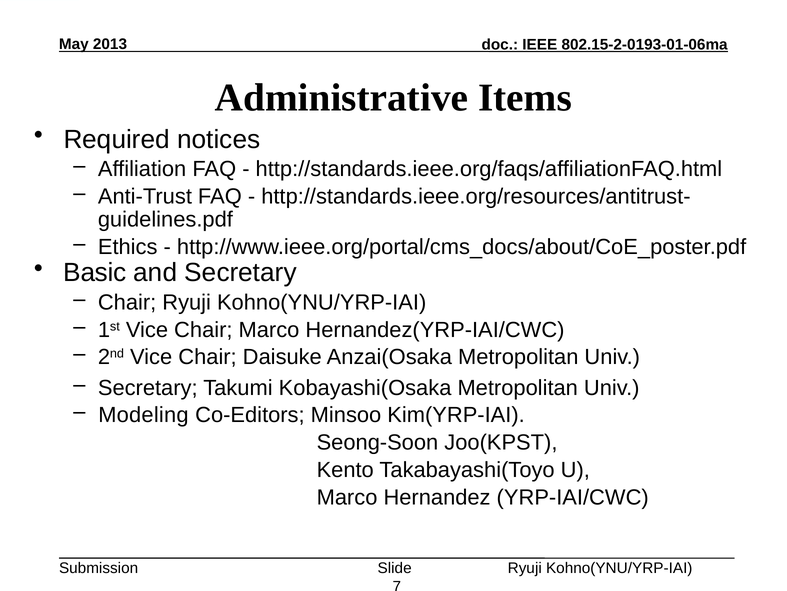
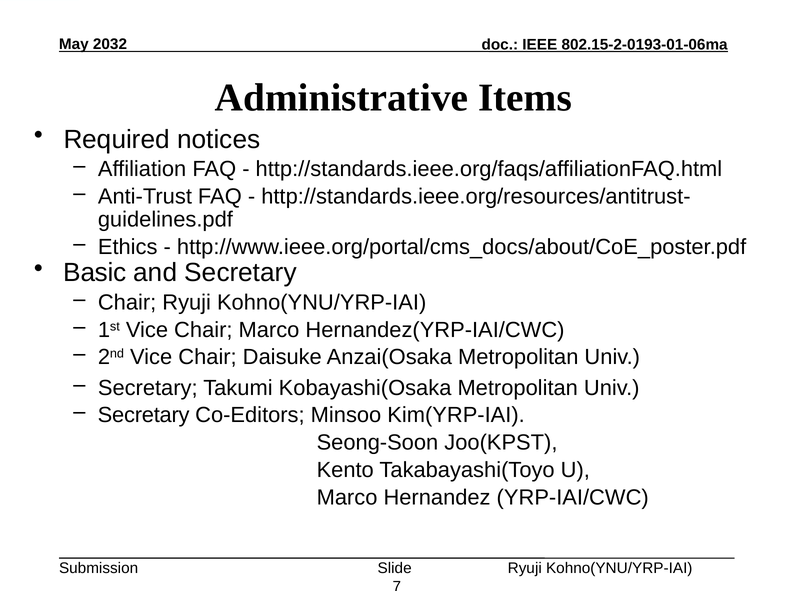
2013: 2013 -> 2032 (110, 44)
Modeling: Modeling -> Secretary (144, 415)
